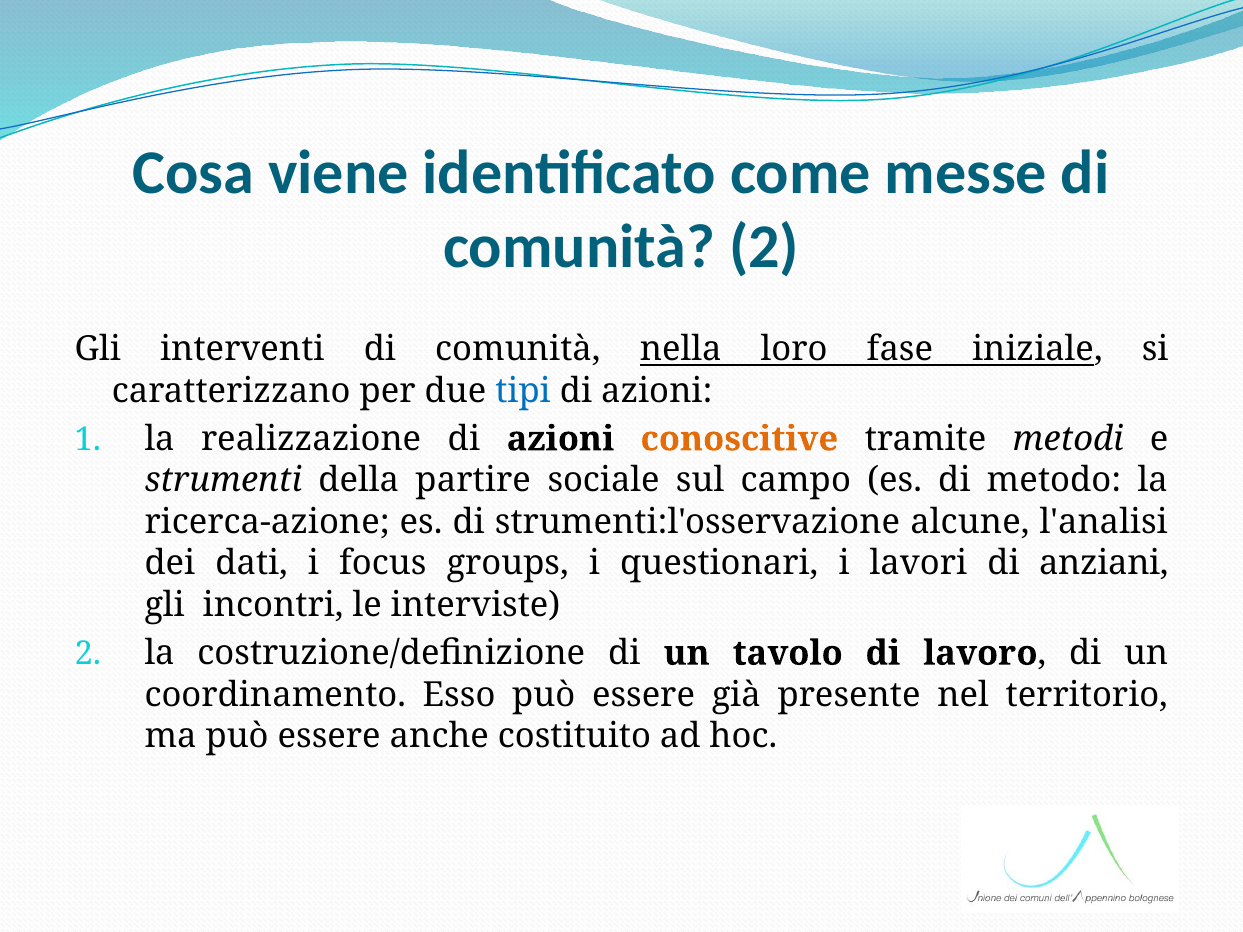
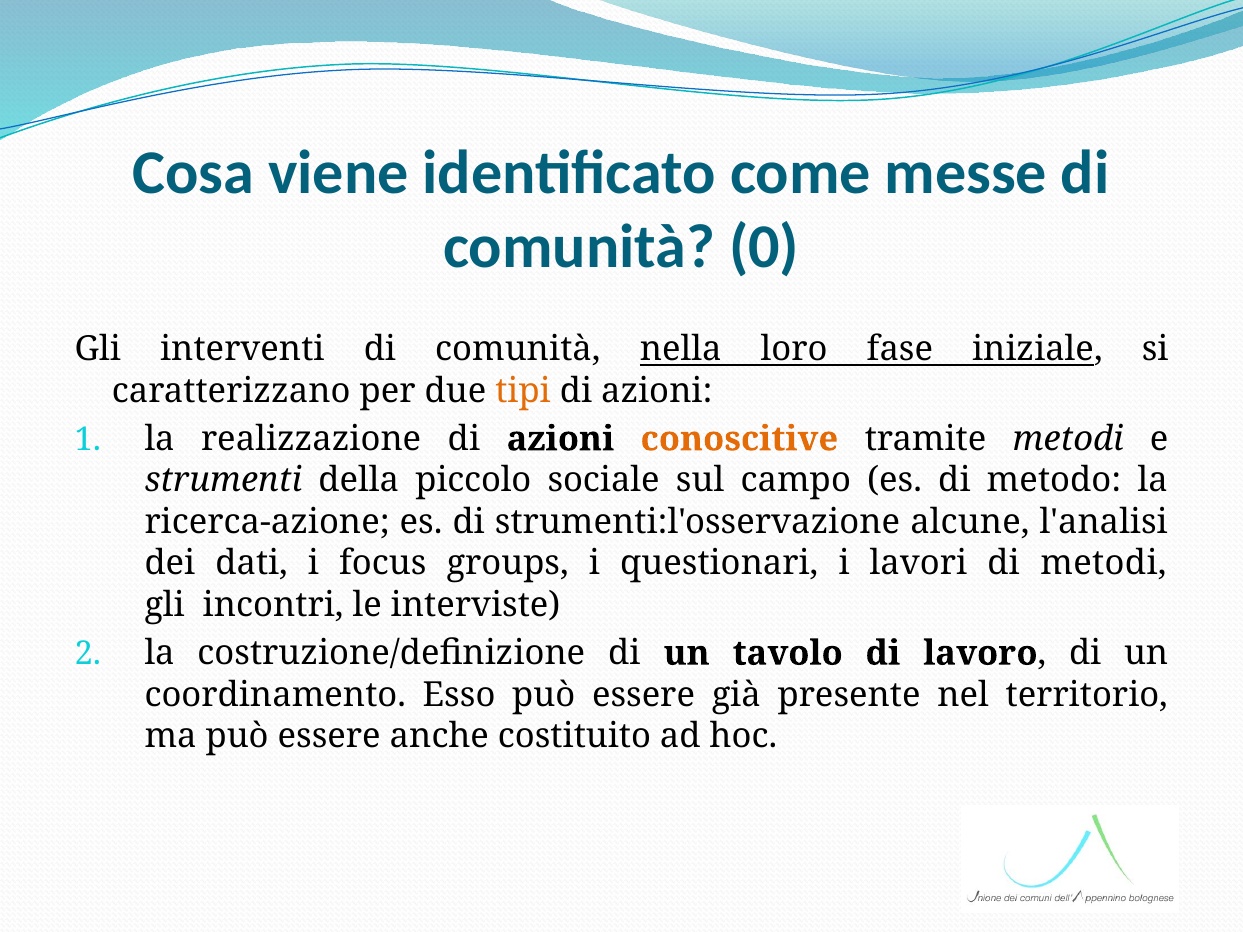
comunità 2: 2 -> 0 (764, 247)
tipi colour: blue -> orange (523, 391)
partire: partire -> piccolo (473, 481)
di anziani: anziani -> metodi (1103, 564)
